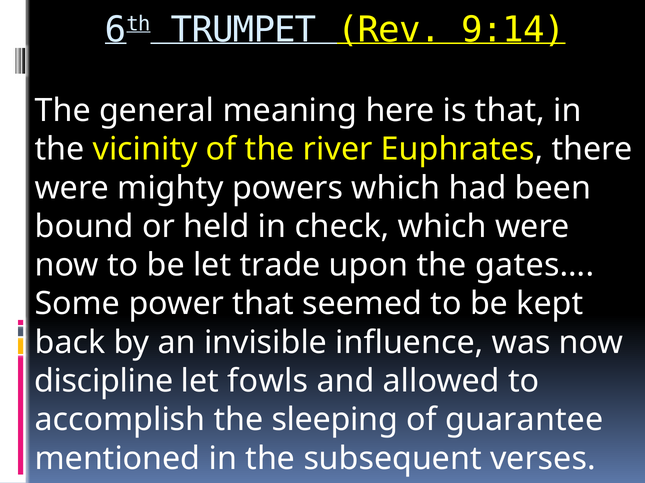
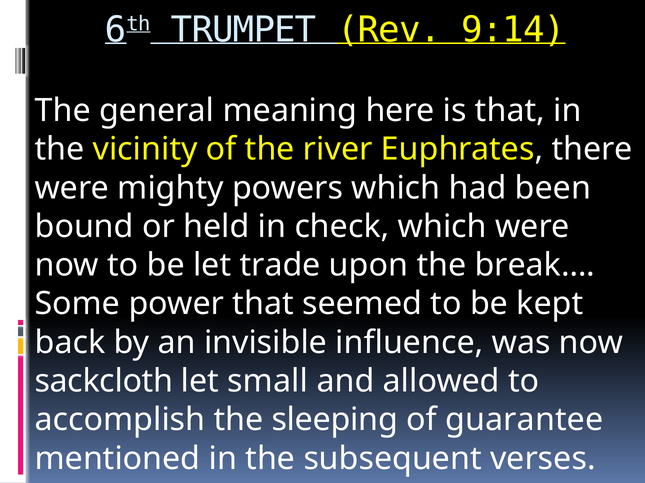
gates…: gates… -> break… (535, 266)
discipline: discipline -> sackcloth (104, 382)
fowls: fowls -> small (268, 382)
